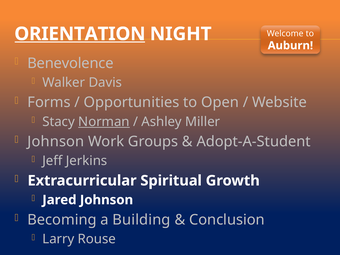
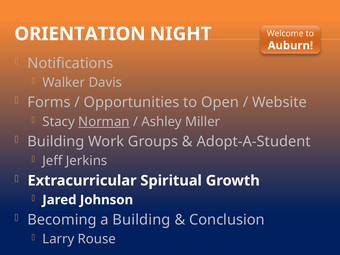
ORIENTATION underline: present -> none (80, 34)
Benevolence: Benevolence -> Notifications (70, 63)
Johnson: Johnson -> Building (56, 142)
